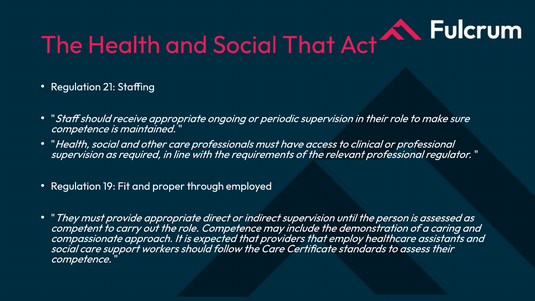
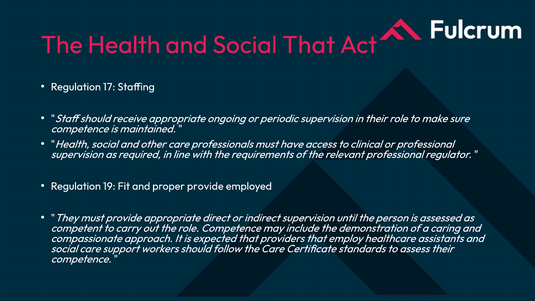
21: 21 -> 17 (109, 87)
proper through: through -> provide (205, 186)
